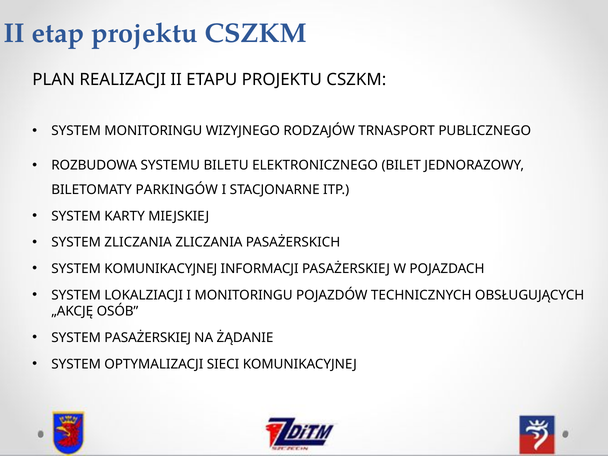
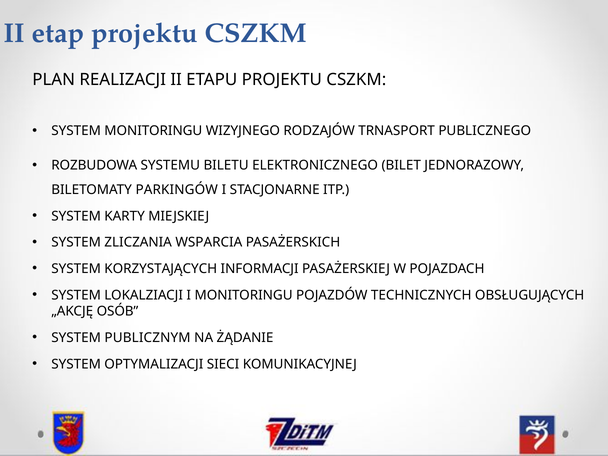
ZLICZANIA ZLICZANIA: ZLICZANIA -> WSPARCIA (209, 242)
SYSTEM KOMUNIKACYJNEJ: KOMUNIKACYJNEJ -> KORZYSTAJĄCYCH (161, 269)
SYSTEM PASAŻERSKIEJ: PASAŻERSKIEJ -> PUBLICZNYM (148, 338)
